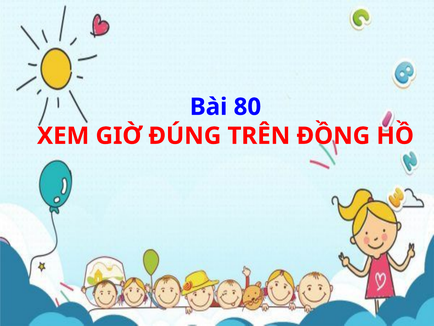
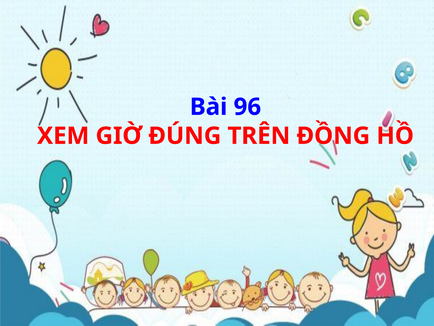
80: 80 -> 96 (247, 107)
